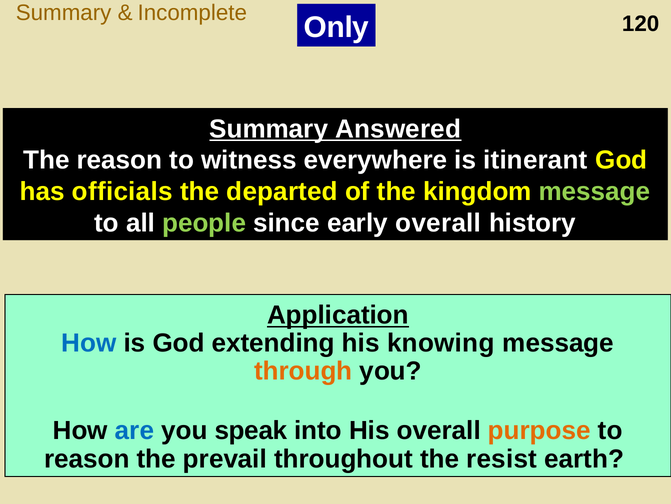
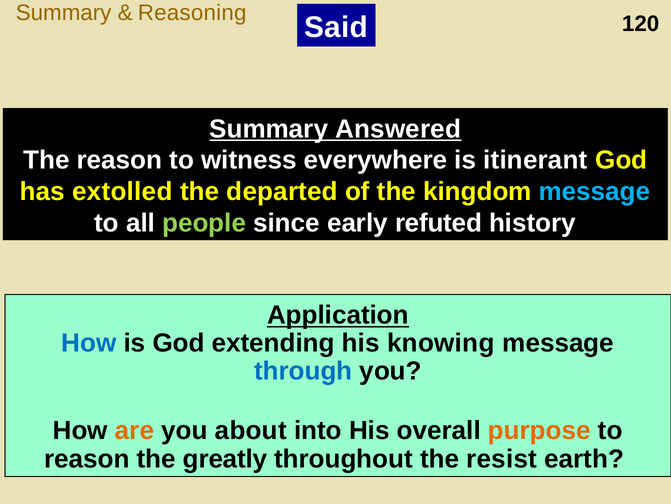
Incomplete: Incomplete -> Reasoning (192, 13)
Only: Only -> Said (336, 27)
officials: officials -> extolled (122, 191)
message colour: light green -> light blue (595, 191)
early overall: overall -> refuted (439, 223)
through colour: orange -> blue (303, 371)
are colour: blue -> orange (135, 430)
speak: speak -> about (251, 430)
prevail: prevail -> greatly (225, 458)
